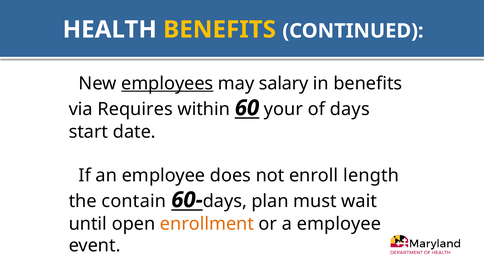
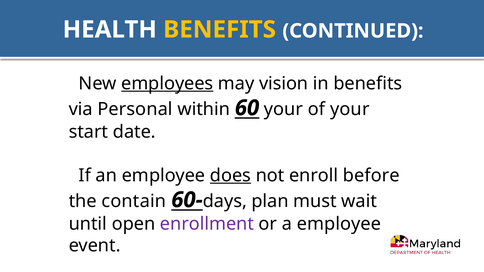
salary: salary -> vision (284, 84)
Requires: Requires -> Personal (135, 109)
of days: days -> your (350, 109)
does underline: none -> present (230, 176)
length: length -> before (371, 176)
enrollment colour: orange -> purple (207, 224)
